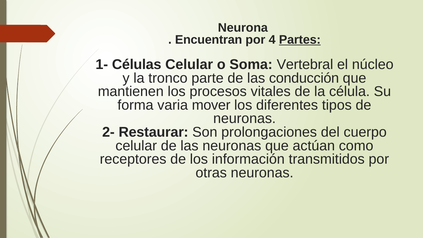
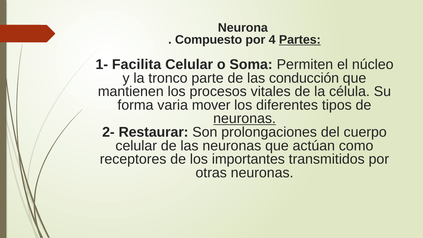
Encuentran: Encuentran -> Compuesto (209, 40)
Células: Células -> Facilita (137, 64)
Vertebral: Vertebral -> Permiten (305, 64)
neuronas underline: none -> present (245, 119)
información: información -> importantes (248, 159)
